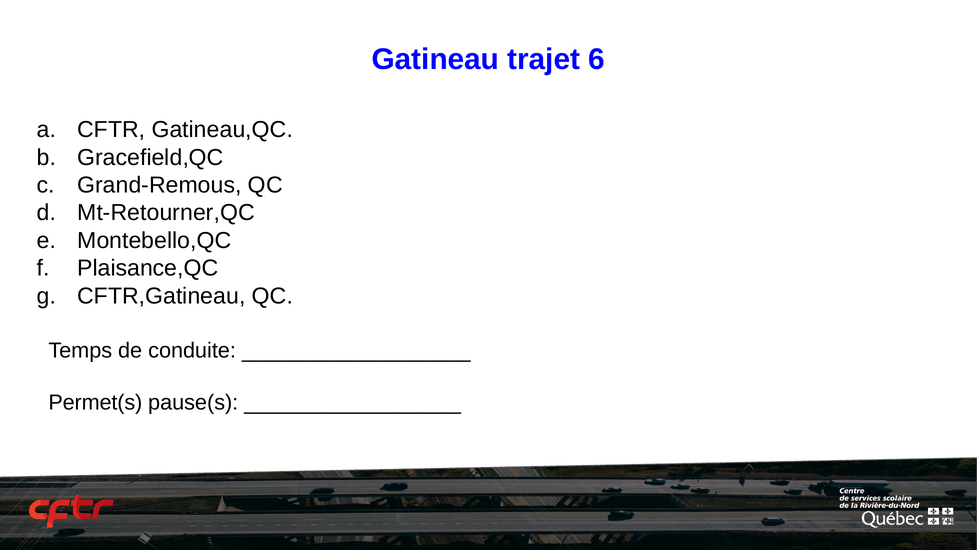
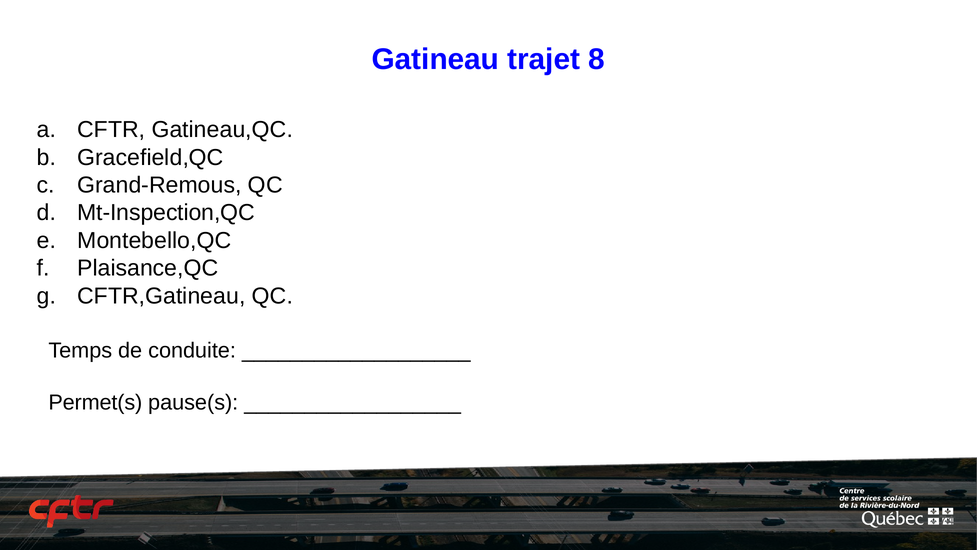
6: 6 -> 8 (597, 59)
Mt-Retourner,QC: Mt-Retourner,QC -> Mt-Inspection,QC (166, 213)
